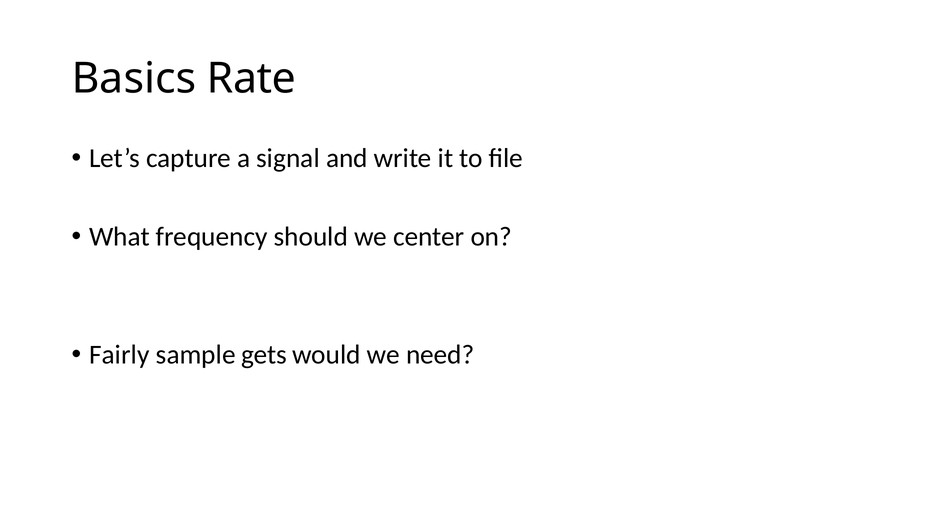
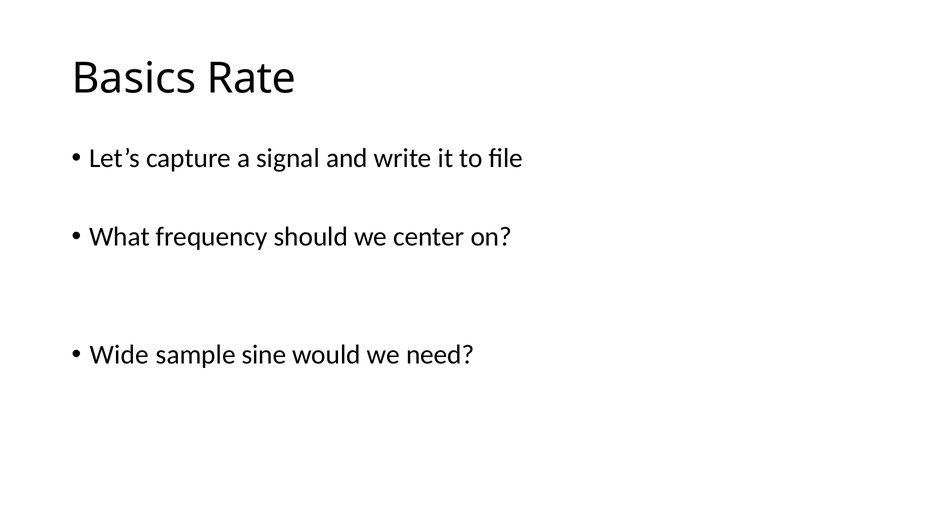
Fairly: Fairly -> Wide (119, 355)
gets: gets -> sine (264, 355)
